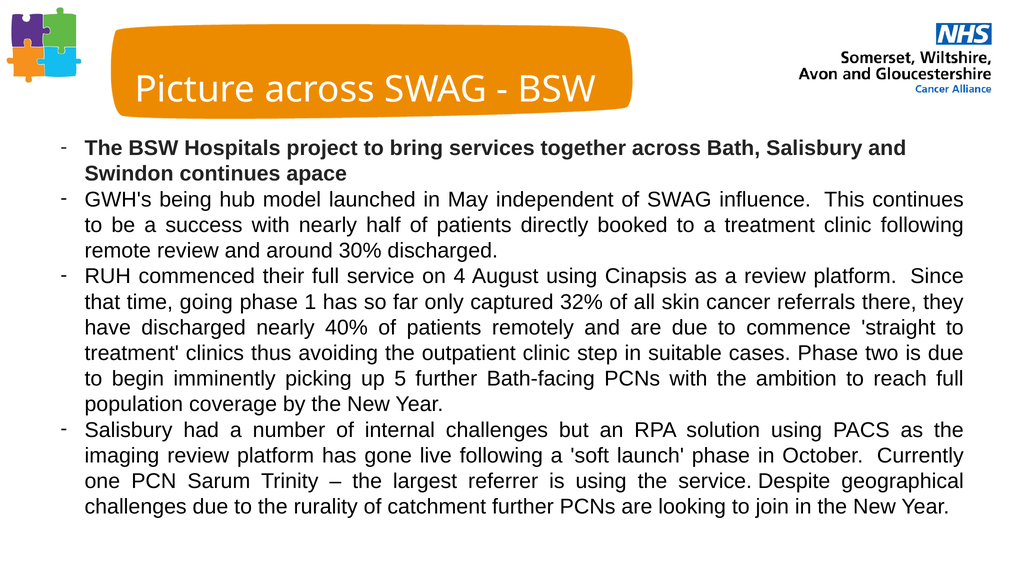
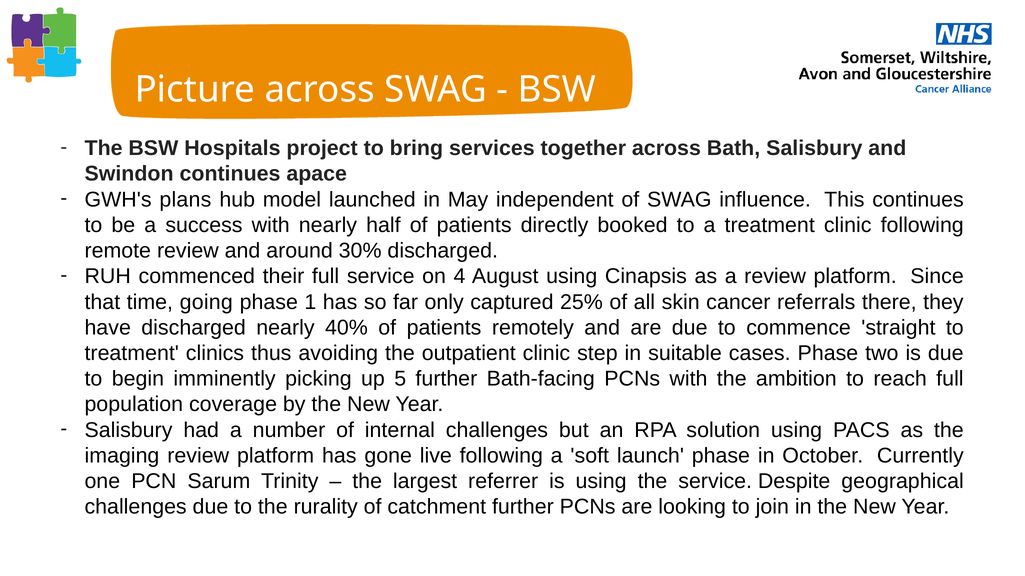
being: being -> plans (185, 200)
32%: 32% -> 25% (581, 302)
